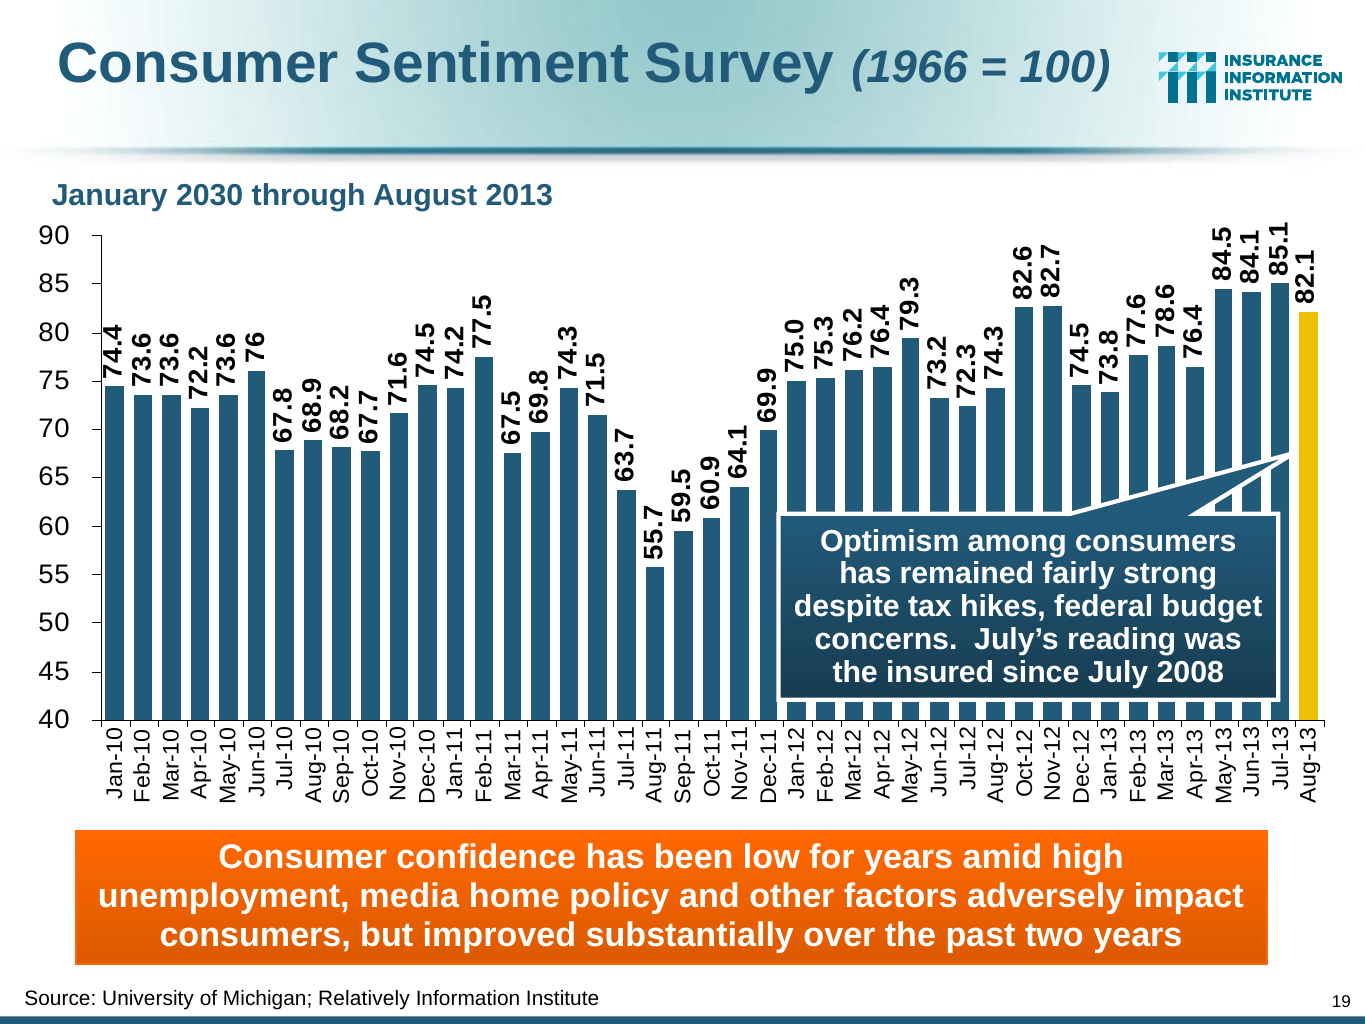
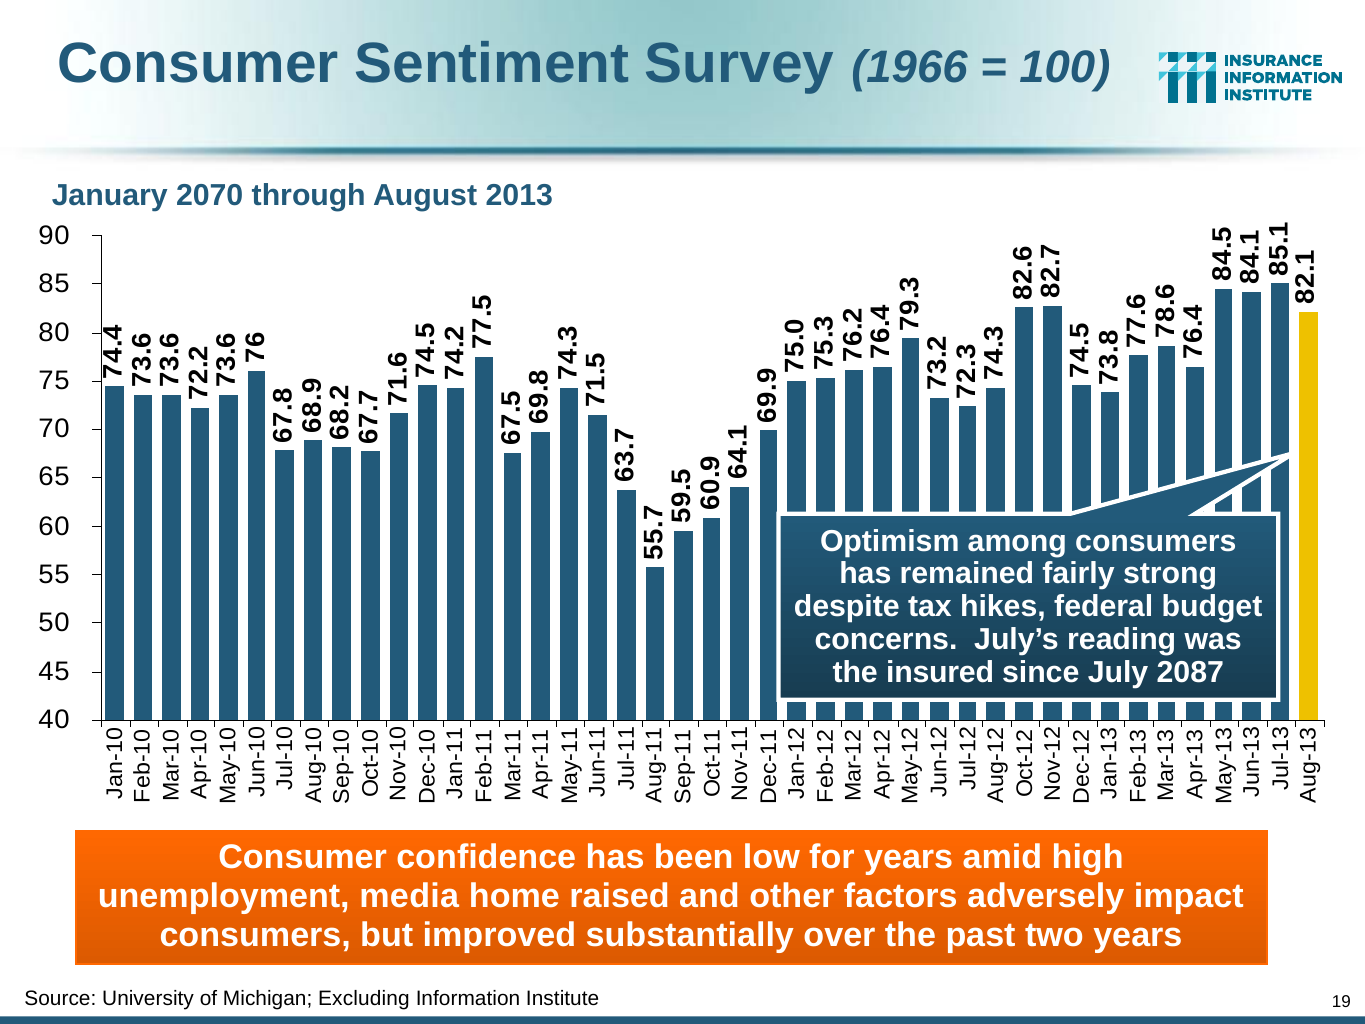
2030: 2030 -> 2070 (210, 195)
2008: 2008 -> 2087 (1190, 672)
policy: policy -> raised (620, 896)
Relatively: Relatively -> Excluding (364, 998)
